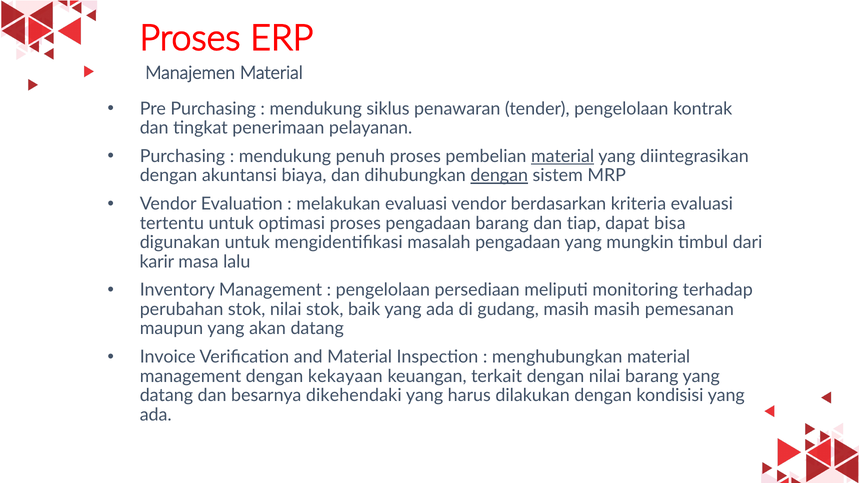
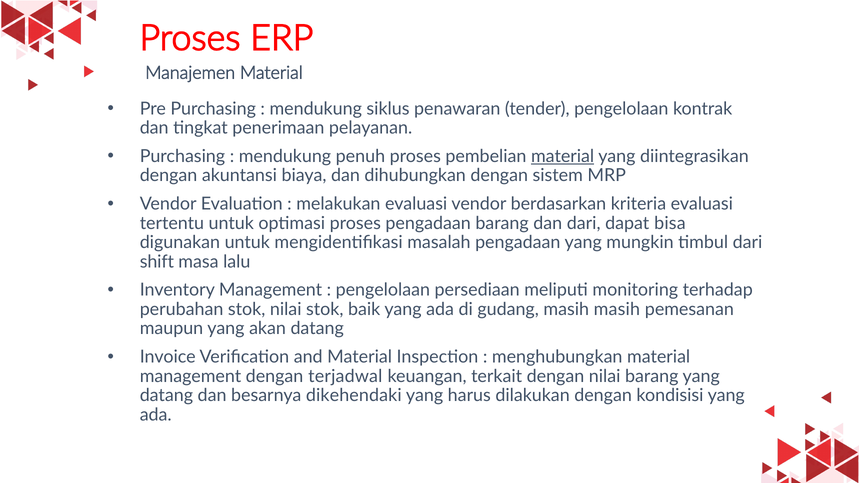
dengan underline: present -> none (499, 176)
dan tiap: tiap -> dari (584, 223)
karir: karir -> shift (157, 262)
kekayaan: kekayaan -> terjadwal (345, 376)
